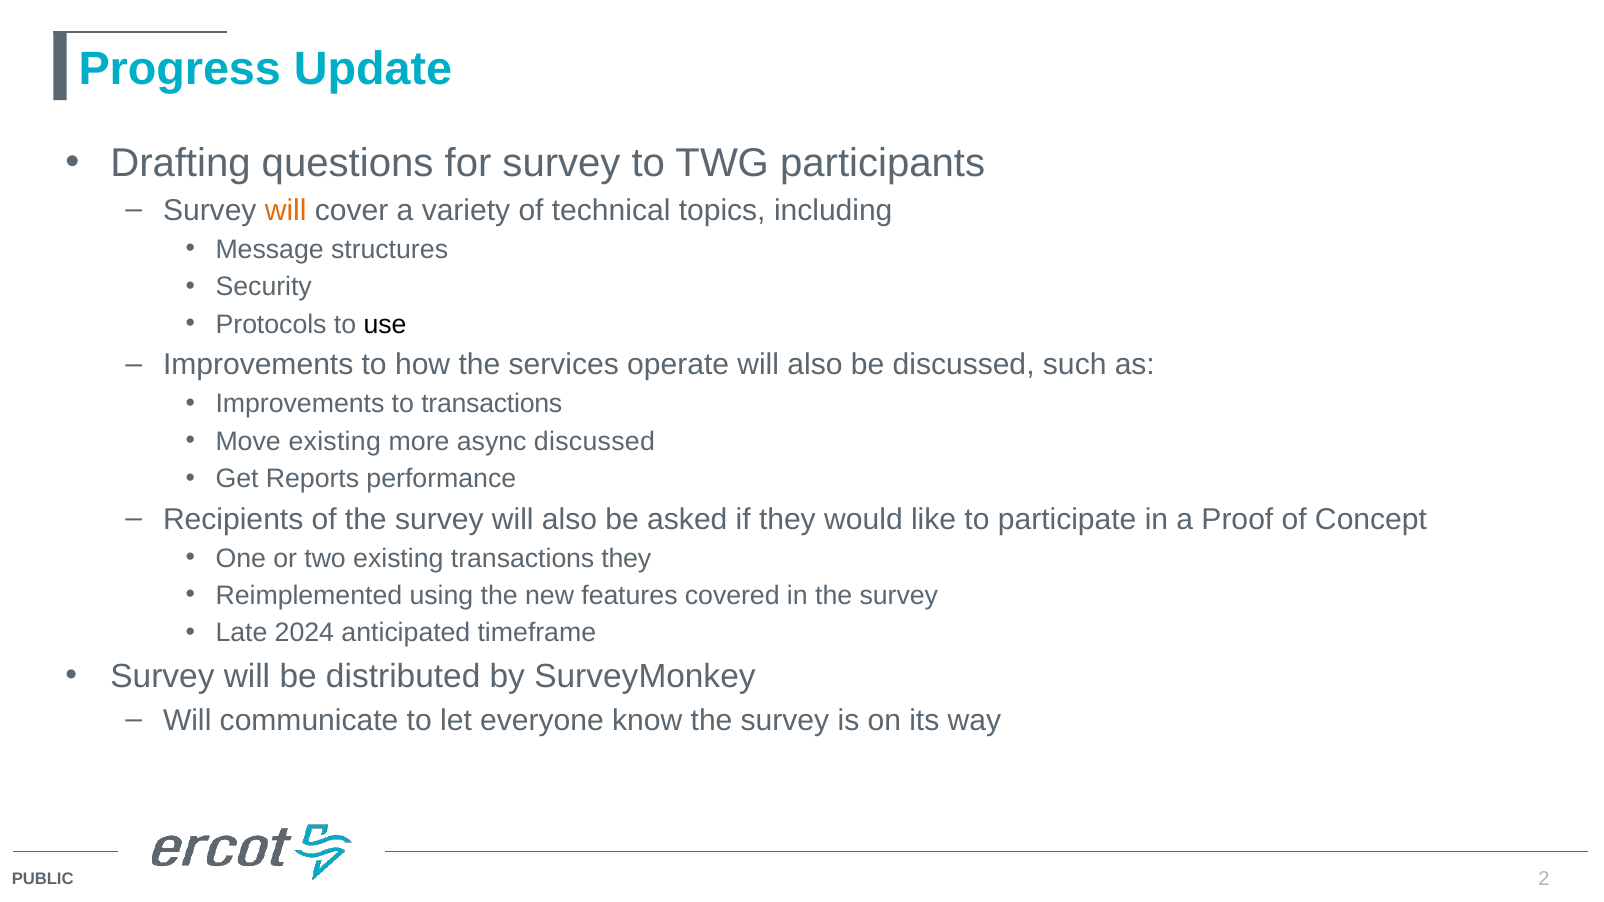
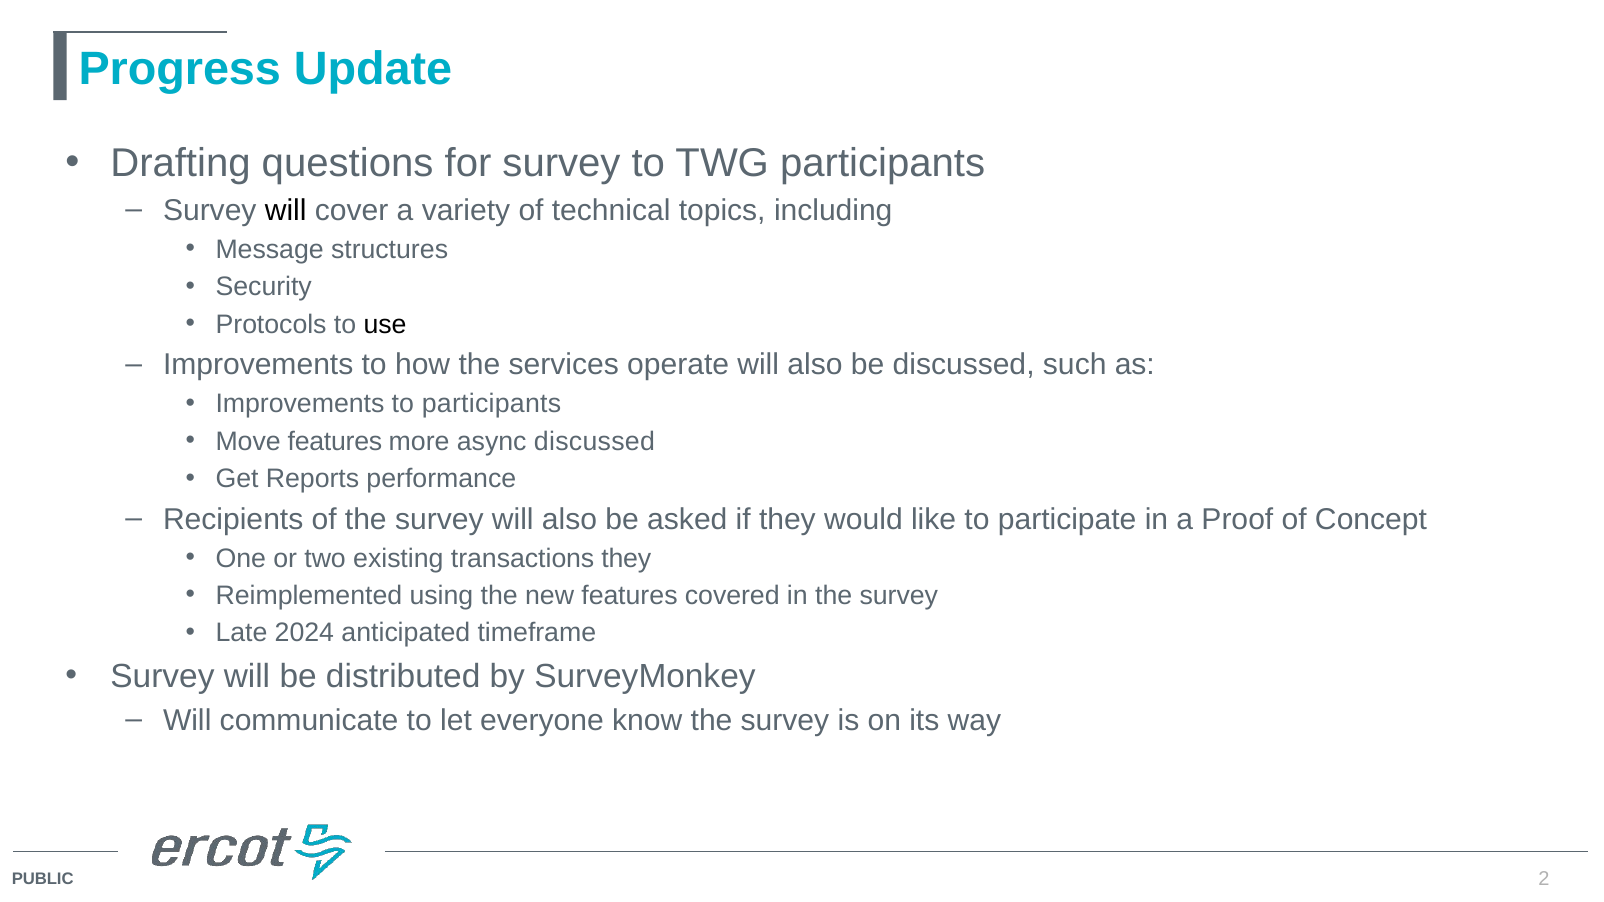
will colour: orange -> black (286, 211)
to transactions: transactions -> participants (492, 404)
Move existing: existing -> features (335, 442)
